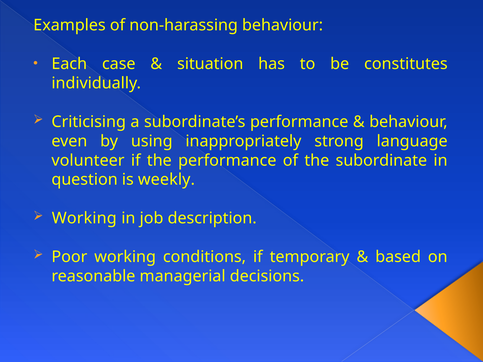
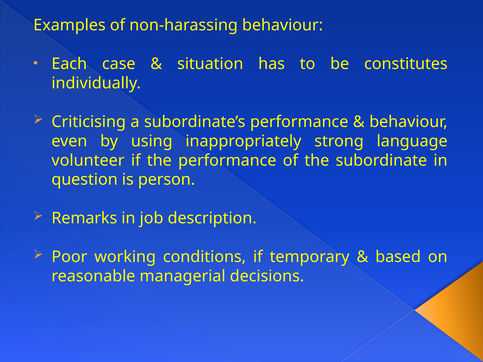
weekly: weekly -> person (167, 180)
Working: Working -> Remarks (84, 218)
